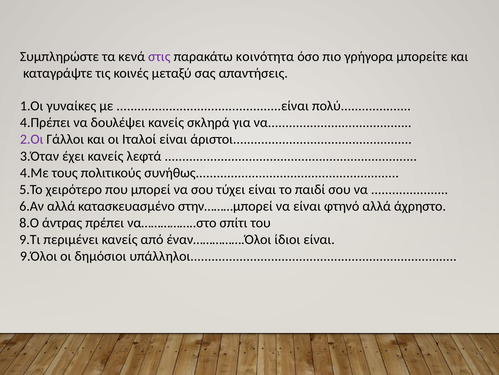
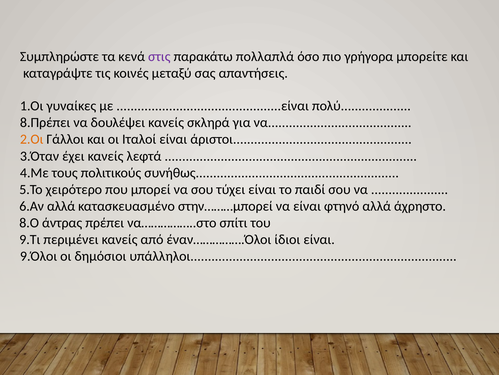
κοινότητα: κοινότητα -> πολλαπλά (265, 57)
4.Πρέπει: 4.Πρέπει -> 8.Πρέπει (45, 122)
2.Οι colour: purple -> orange (32, 139)
